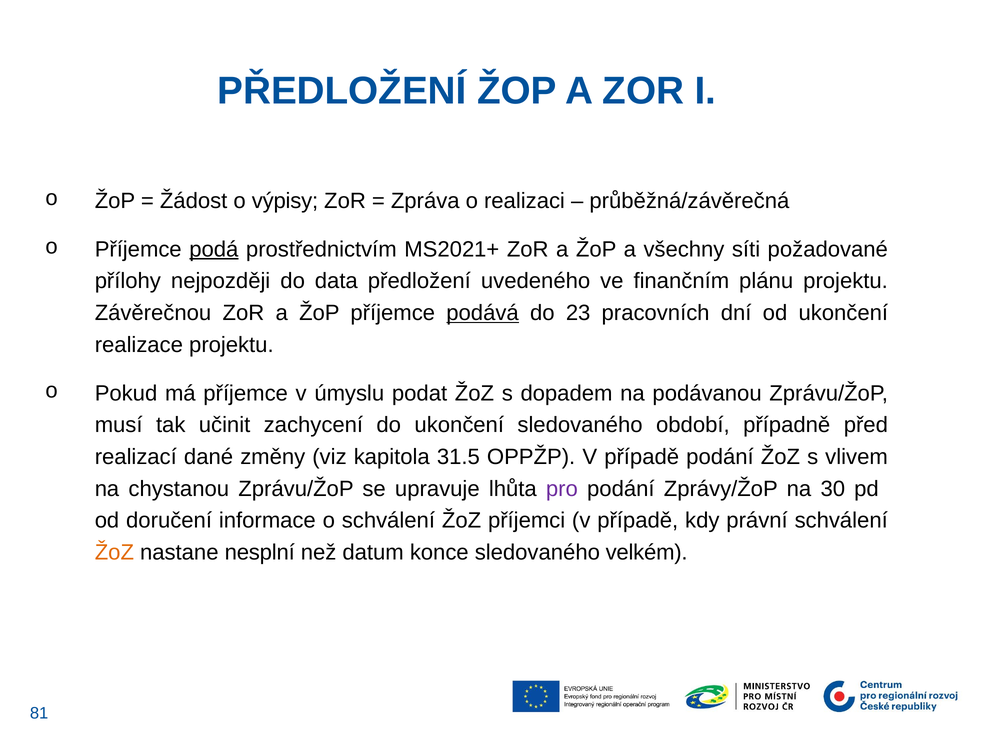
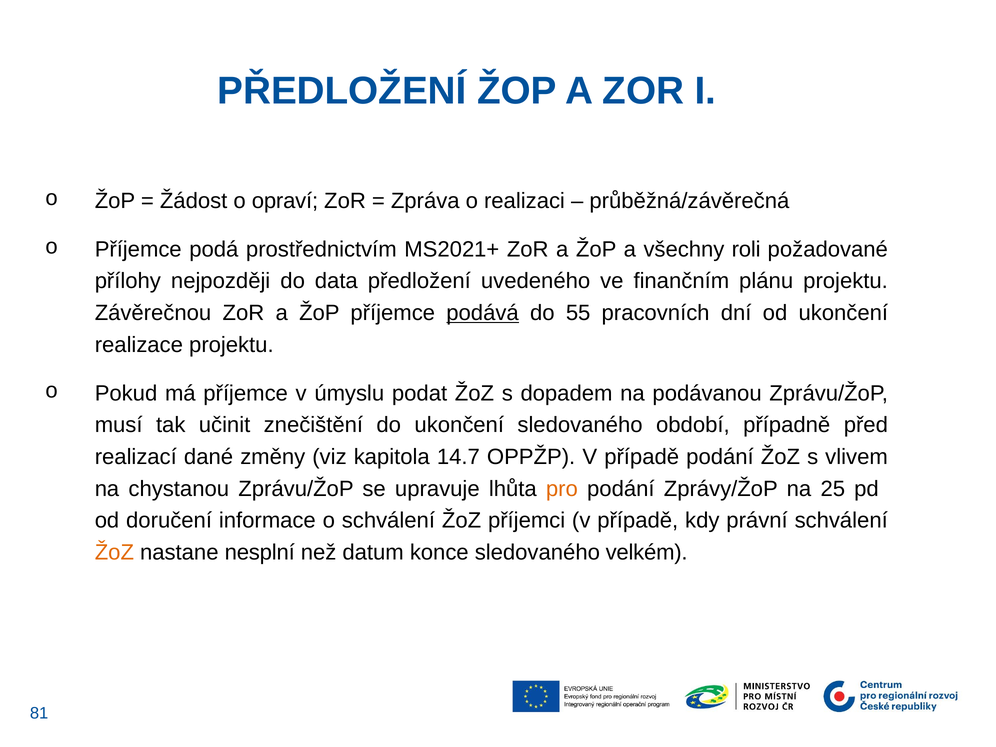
výpisy: výpisy -> opraví (285, 201)
podá underline: present -> none (214, 249)
síti: síti -> roli (746, 249)
23: 23 -> 55 (578, 313)
zachycení: zachycení -> znečištění (313, 425)
31.5: 31.5 -> 14.7 (458, 457)
pro colour: purple -> orange (562, 489)
30: 30 -> 25 (833, 489)
